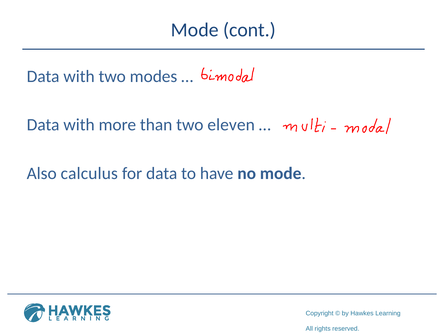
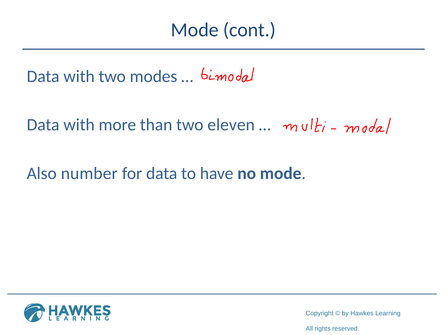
calculus: calculus -> number (89, 174)
